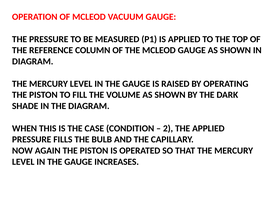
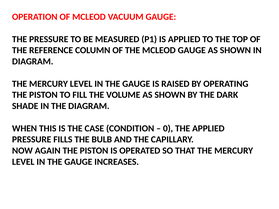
2: 2 -> 0 (168, 128)
